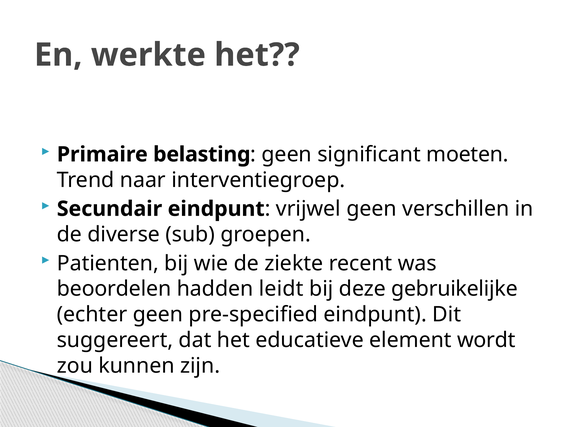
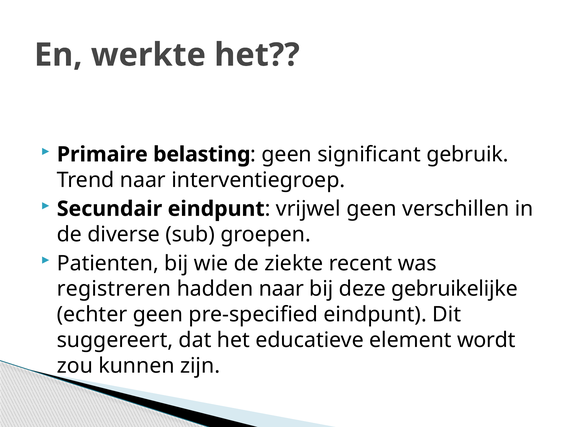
moeten: moeten -> gebruik (467, 154)
beoordelen: beoordelen -> registreren (114, 289)
hadden leidt: leidt -> naar (281, 289)
